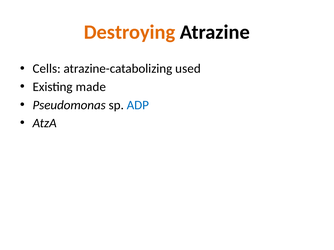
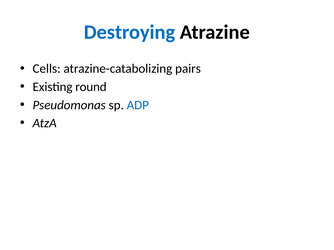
Destroying colour: orange -> blue (130, 32)
used: used -> pairs (188, 69)
made: made -> round (91, 87)
